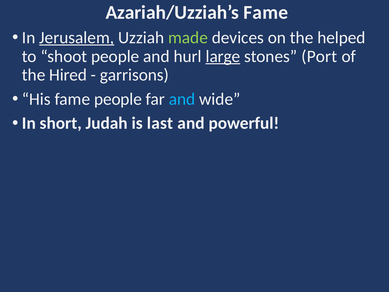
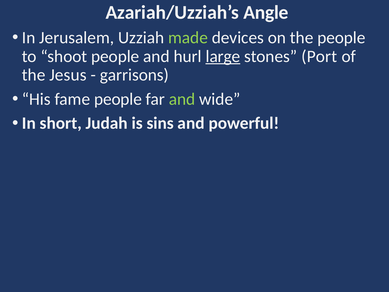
Azariah/Uzziah’s Fame: Fame -> Angle (266, 12)
Jerusalem underline: present -> none (77, 38)
the helped: helped -> people (341, 38)
Hired: Hired -> Jesus (68, 75)
and colour: light blue -> light green (182, 99)
last: last -> sins (160, 123)
